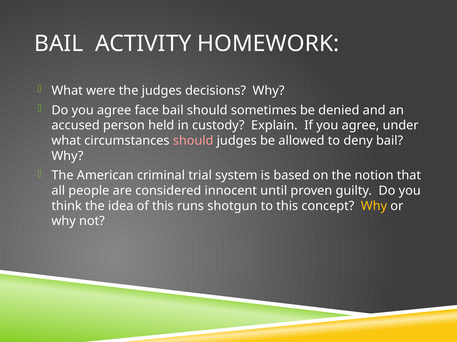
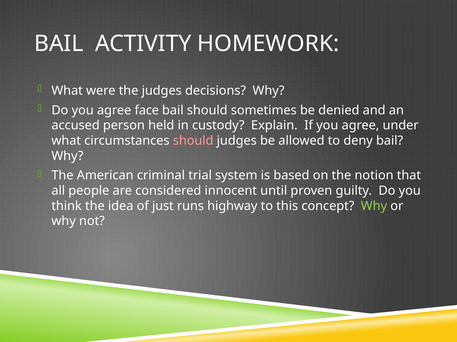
of this: this -> just (163, 206)
shotgun: shotgun -> highway (232, 206)
Why colour: yellow -> light green (374, 206)
